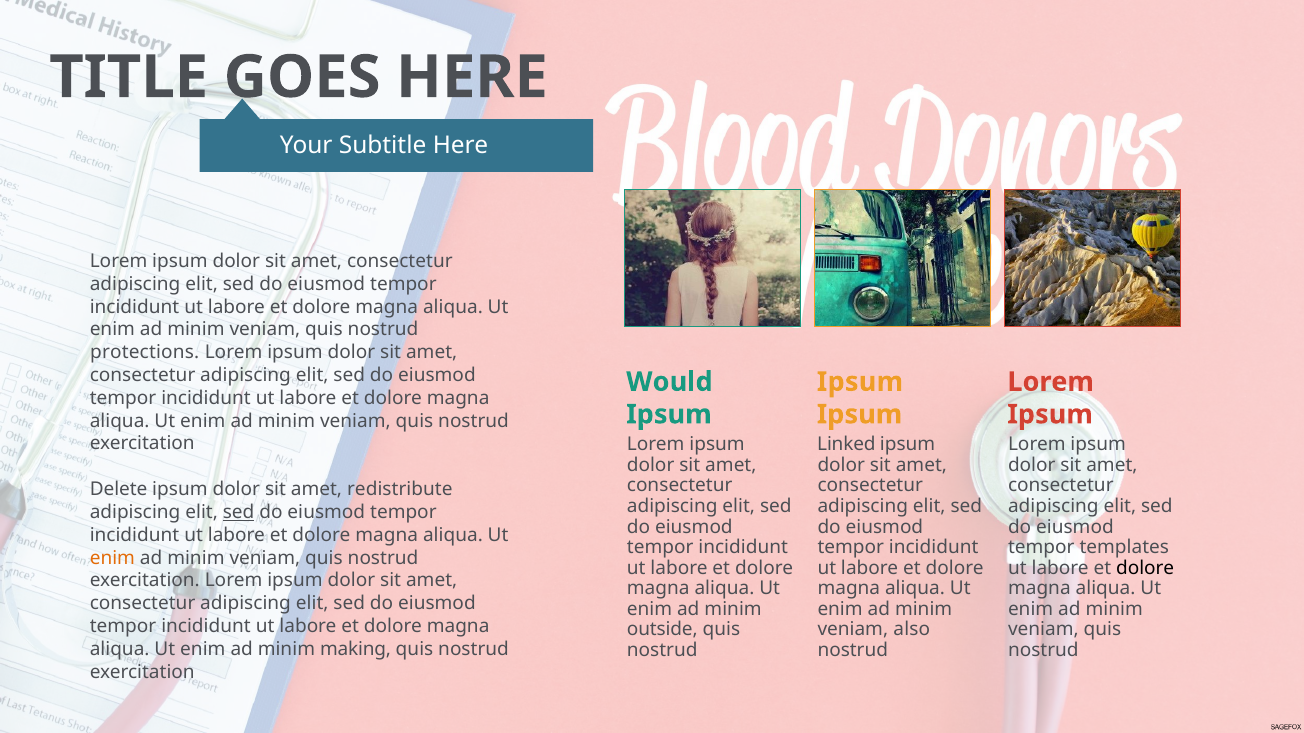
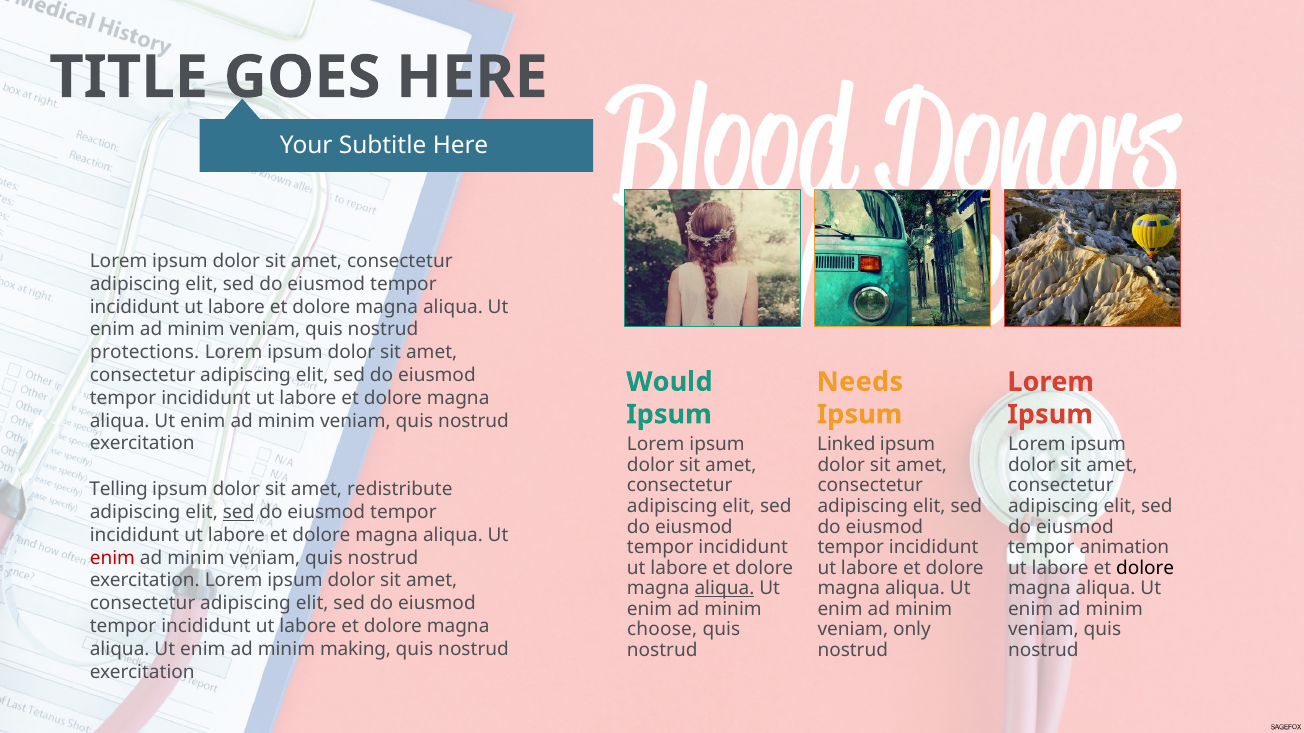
Ipsum: Ipsum -> Needs (860, 382)
Delete: Delete -> Telling (119, 490)
templates: templates -> animation (1124, 548)
enim colour: orange -> red (112, 558)
aliqua underline: none -> present (724, 589)
outside: outside -> choose (662, 630)
also: also -> only (912, 630)
